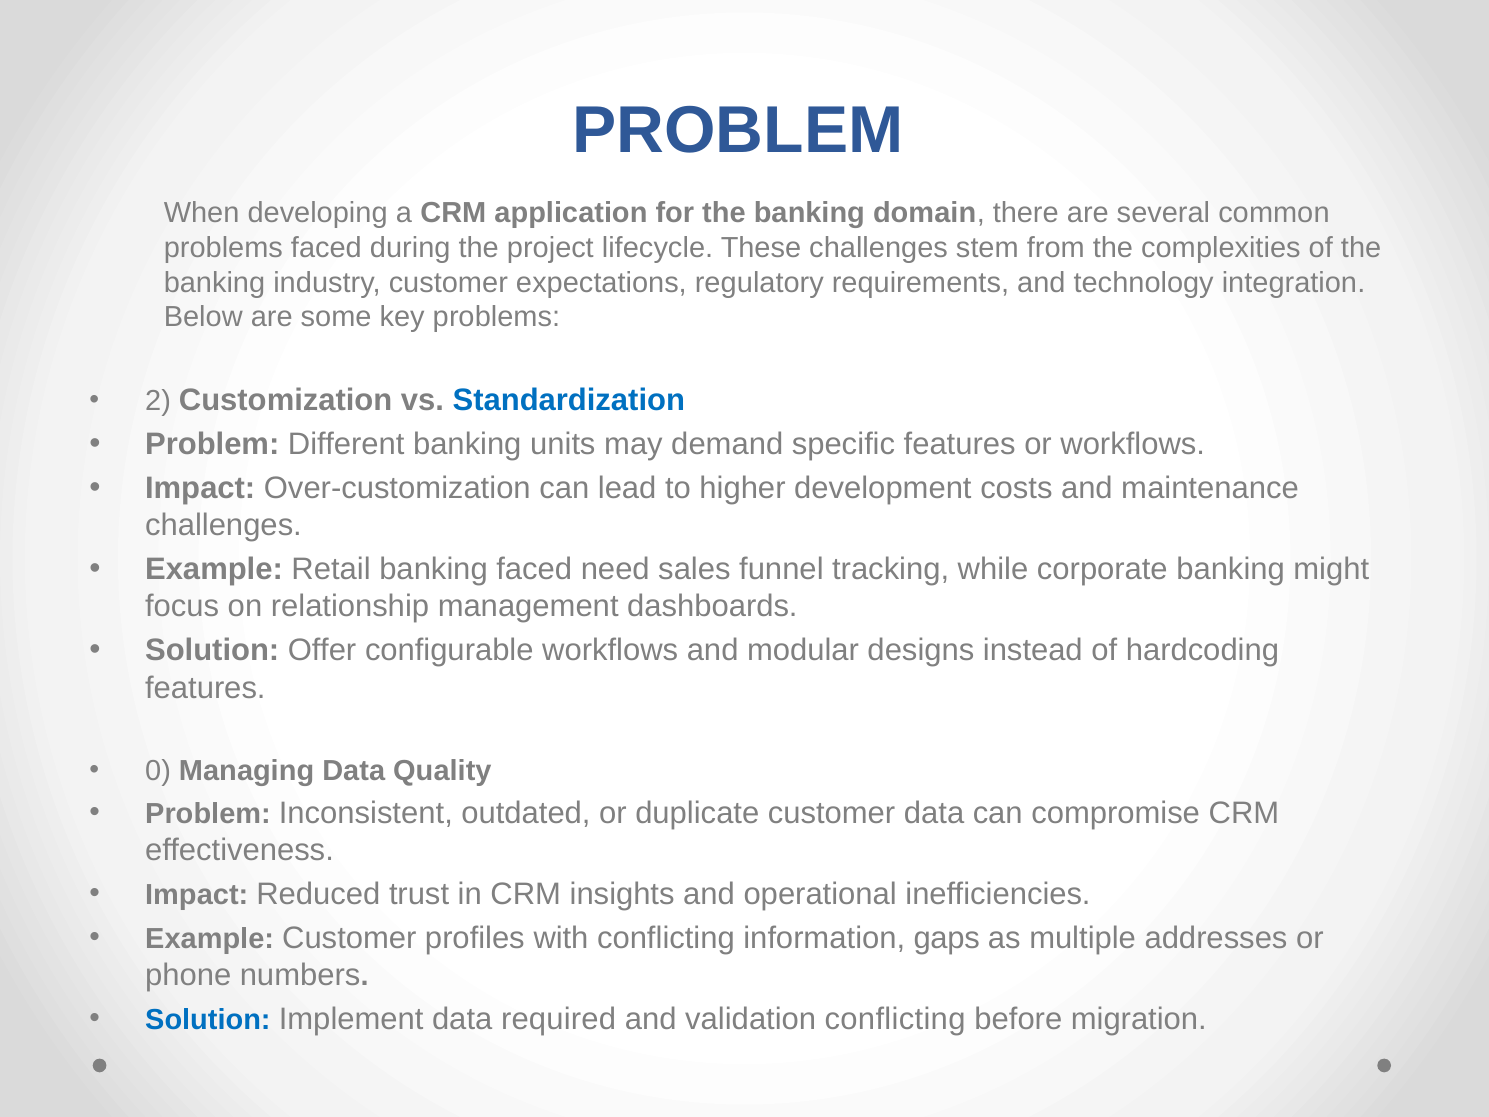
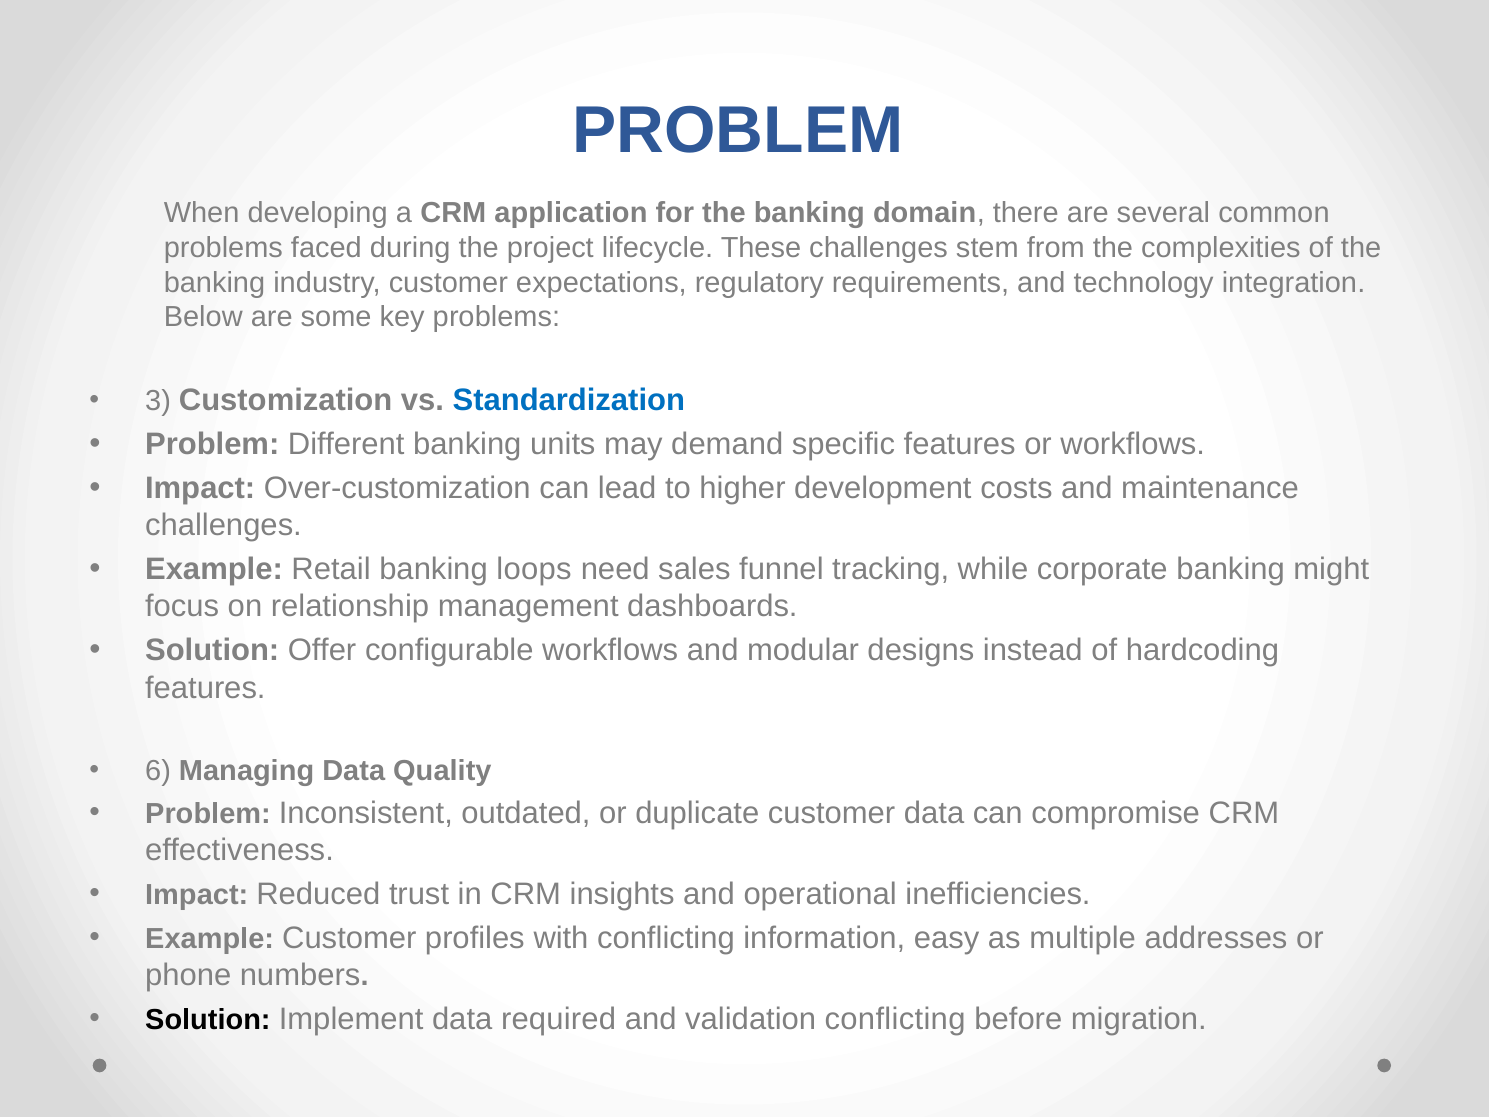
2: 2 -> 3 (158, 401)
banking faced: faced -> loops (534, 569)
0: 0 -> 6 (158, 770)
gaps: gaps -> easy (947, 938)
Solution colour: blue -> black (208, 1020)
